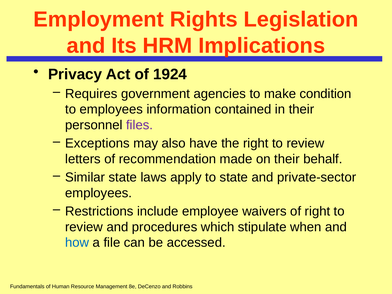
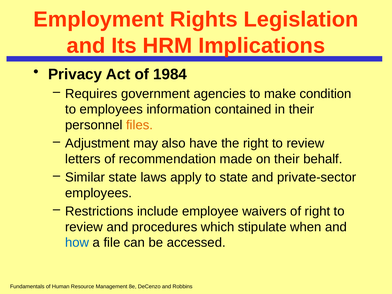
1924: 1924 -> 1984 (170, 74)
files colour: purple -> orange (140, 125)
Exceptions: Exceptions -> Adjustment (98, 143)
